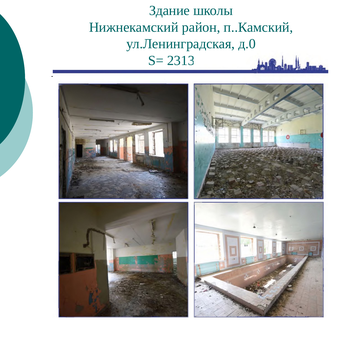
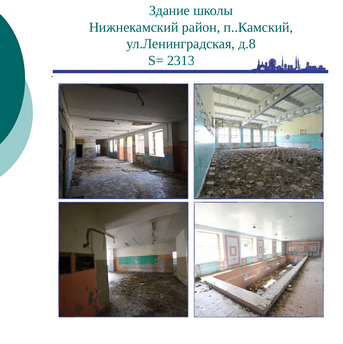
д.0: д.0 -> д.8 (247, 44)
